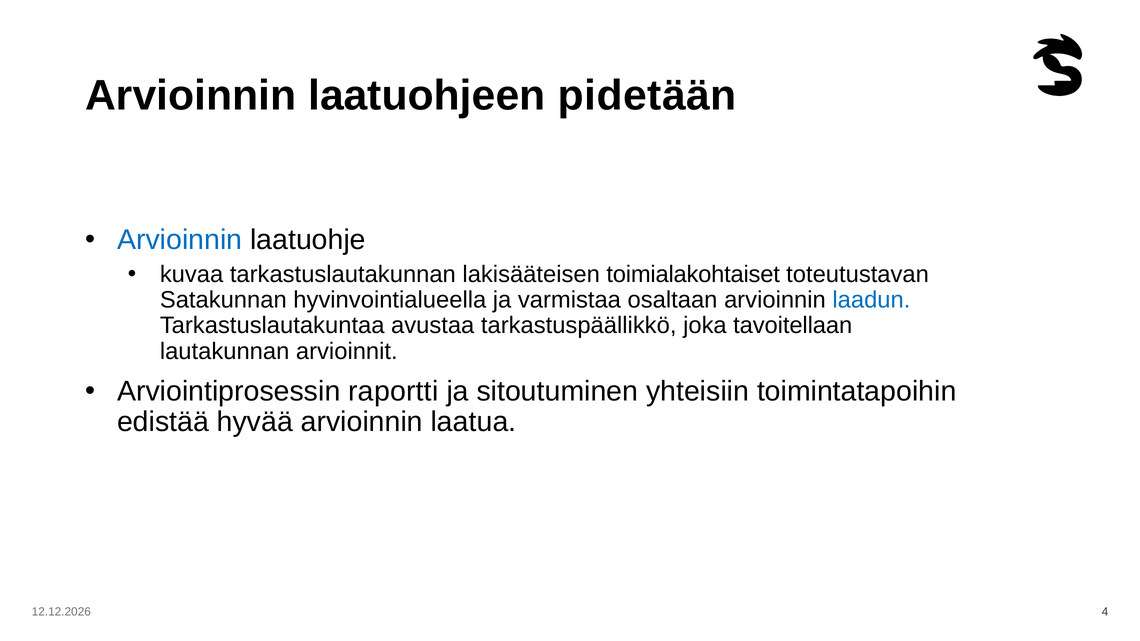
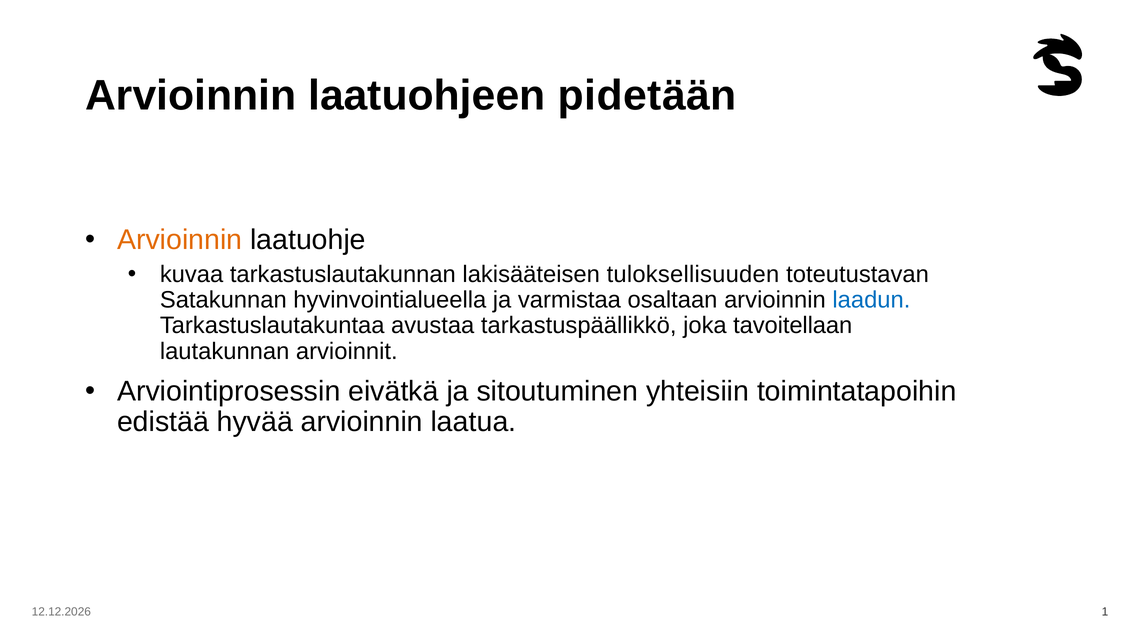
Arvioinnin colour: blue -> orange (180, 240)
toimialakohtaiset: toimialakohtaiset -> tuloksellisuuden (693, 274)
raportti: raportti -> eivätkä (393, 391)
4: 4 -> 1 (1105, 612)
